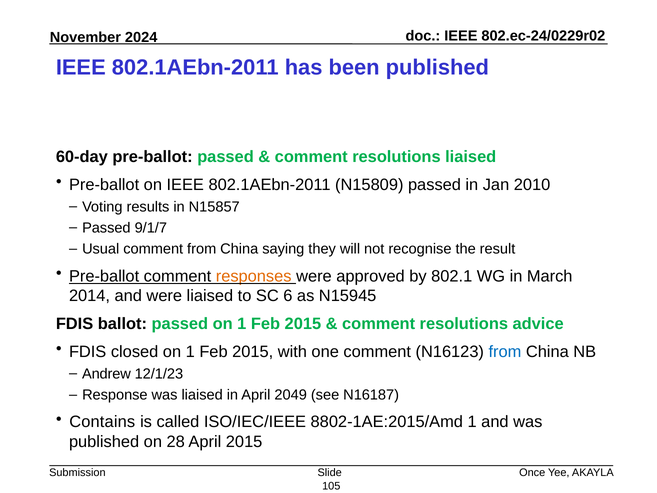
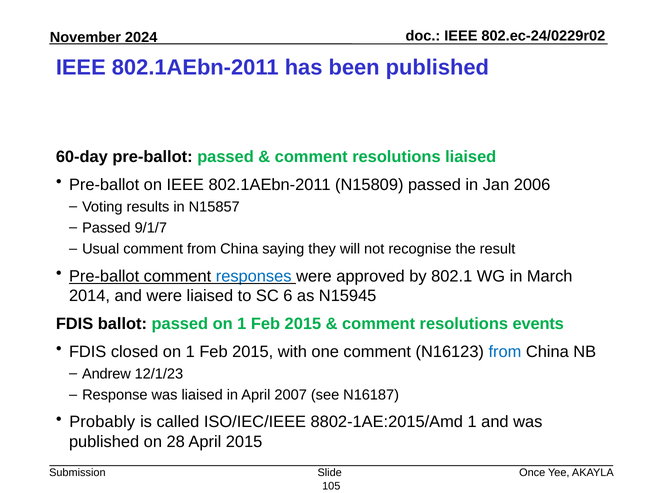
2010: 2010 -> 2006 (532, 185)
responses colour: orange -> blue (254, 276)
advice: advice -> events (538, 324)
2049: 2049 -> 2007 (291, 395)
Contains: Contains -> Probably (102, 422)
